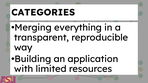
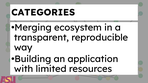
everything: everything -> ecosystem (78, 28)
